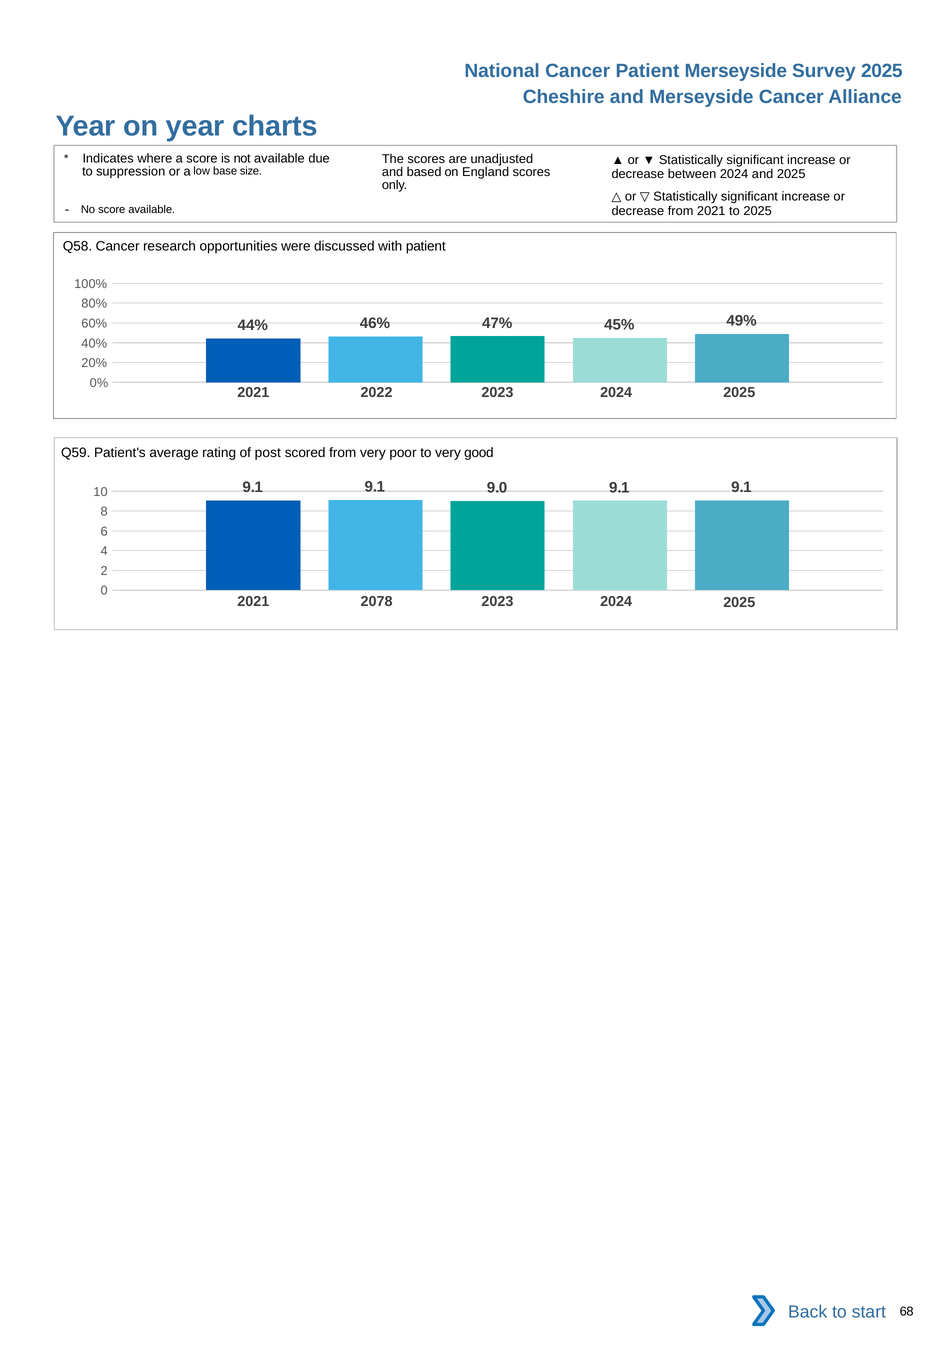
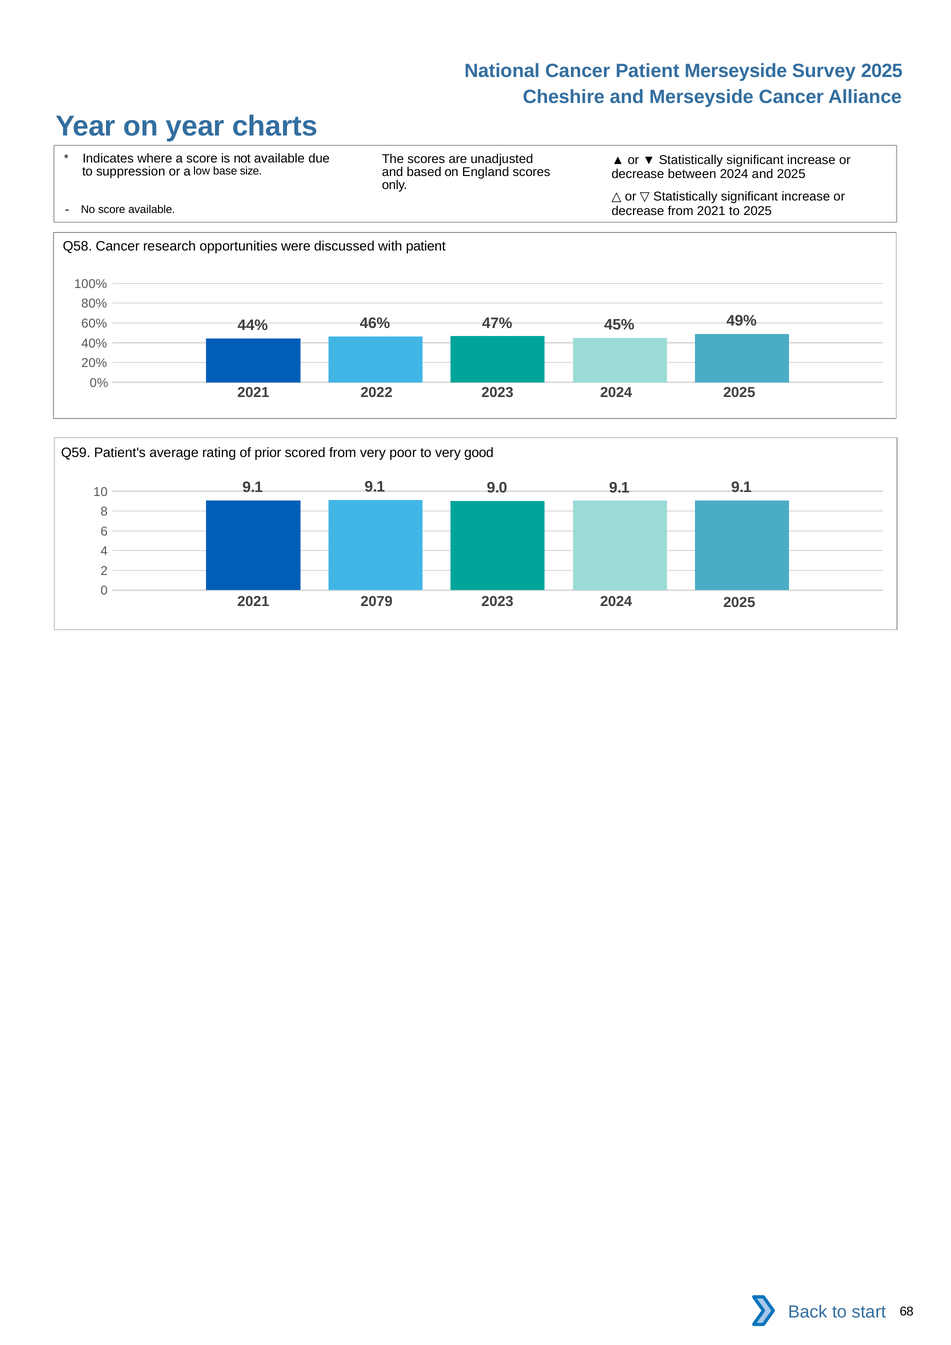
post: post -> prior (268, 453)
2078: 2078 -> 2079 (377, 602)
